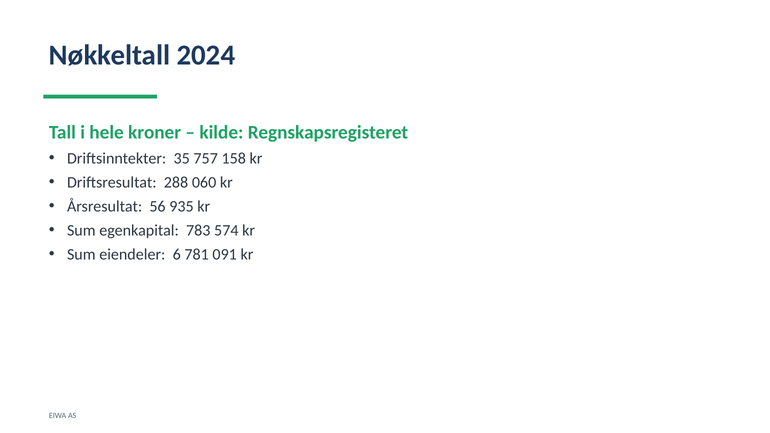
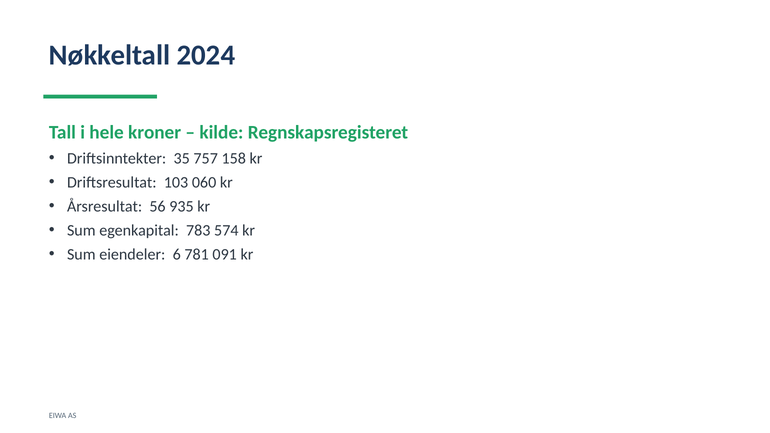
288: 288 -> 103 (176, 182)
